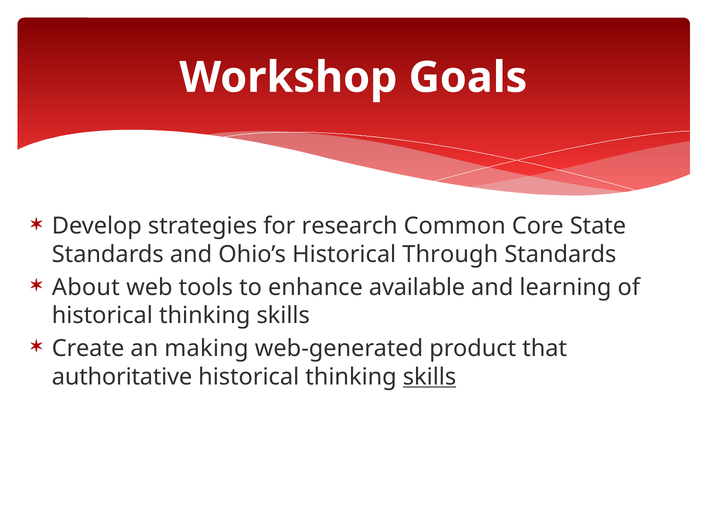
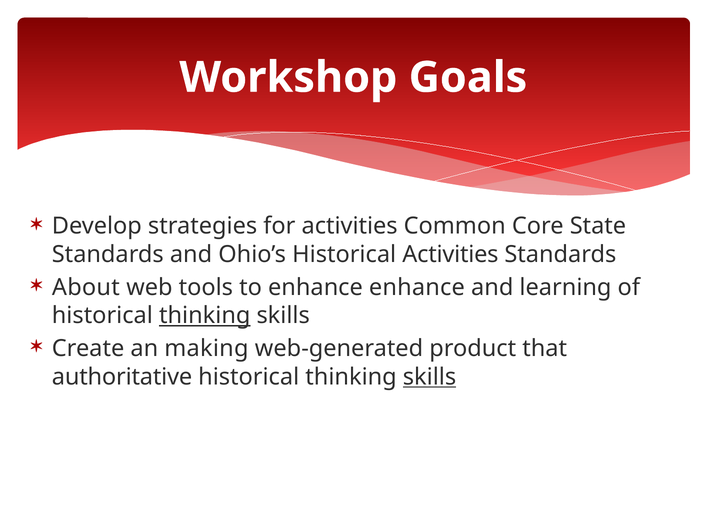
for research: research -> activities (350, 226)
Historical Through: Through -> Activities (450, 254)
enhance available: available -> enhance (417, 287)
thinking underline: none -> present (205, 316)
